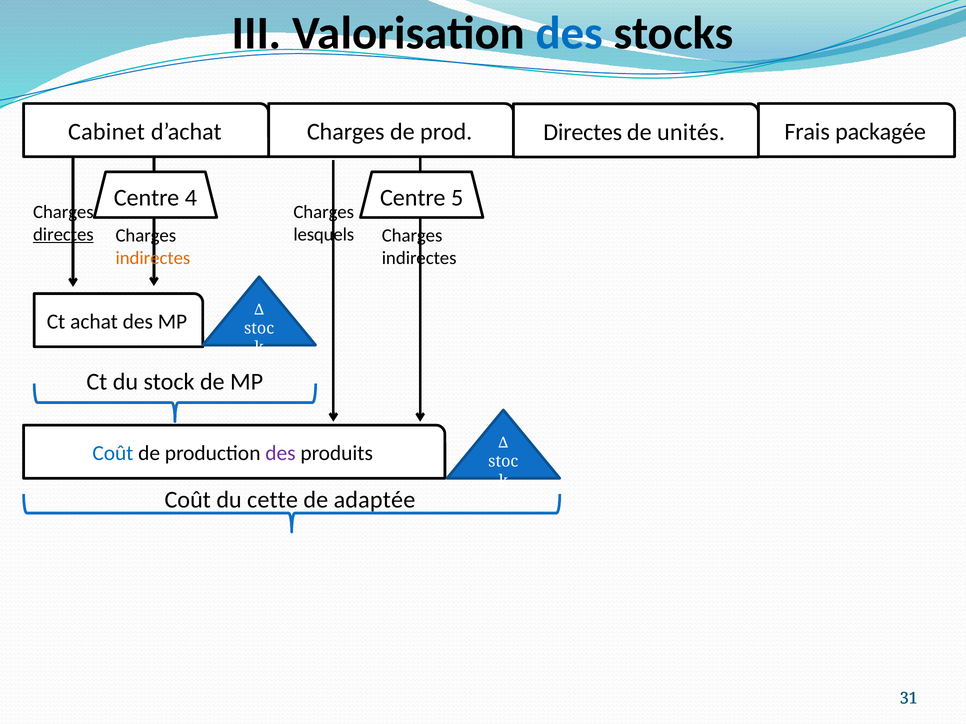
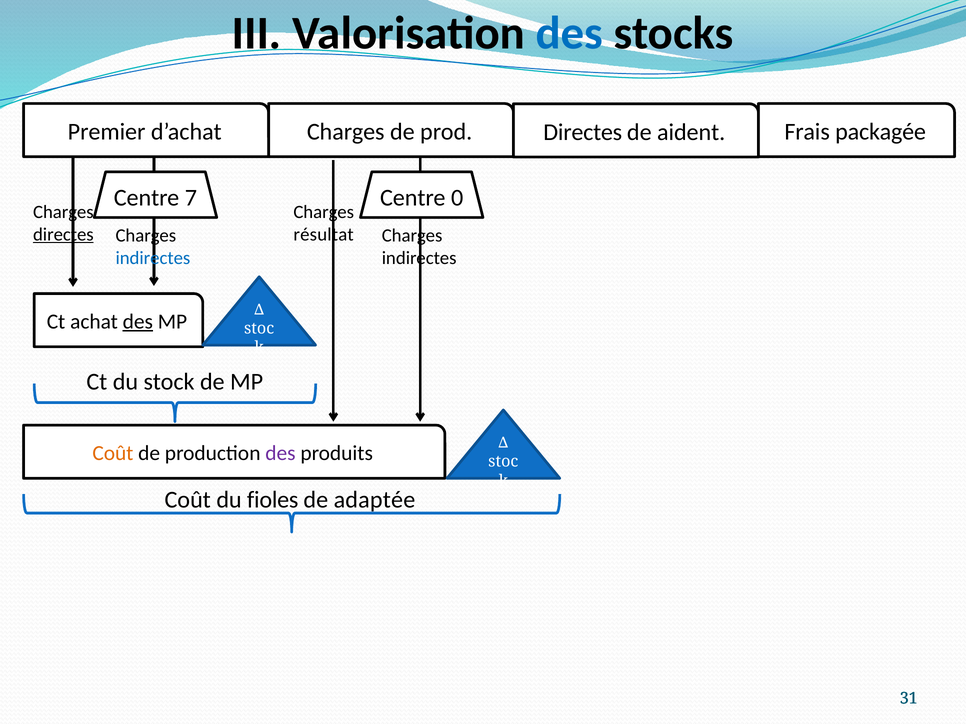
Cabinet: Cabinet -> Premier (107, 132)
unités: unités -> aident (691, 132)
4: 4 -> 7 (191, 198)
5: 5 -> 0 (457, 198)
lesquels: lesquels -> résultat (324, 235)
indirectes colour: orange -> blue (153, 258)
des underline: none -> present (138, 322)
Coût colour: blue -> orange (113, 454)
cette: cette -> fioles (273, 500)
